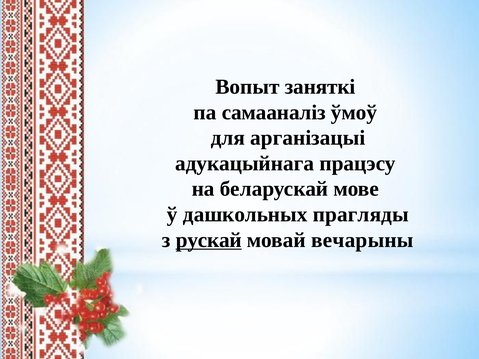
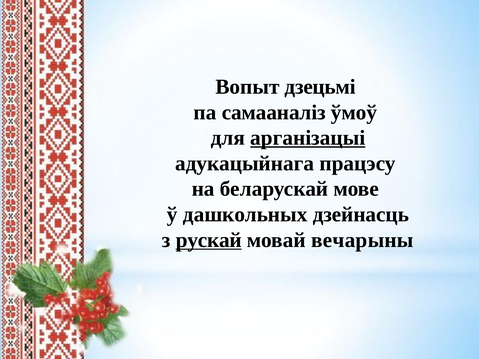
заняткi: заняткi -> дзецьмi (320, 87)
арганізацыі underline: none -> present (308, 138)
прагляды: прагляды -> дзейнасць (361, 215)
